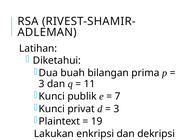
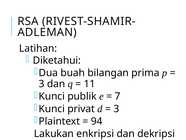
19: 19 -> 94 (97, 121)
